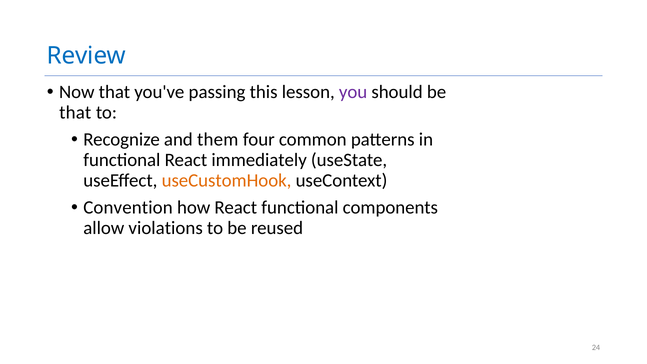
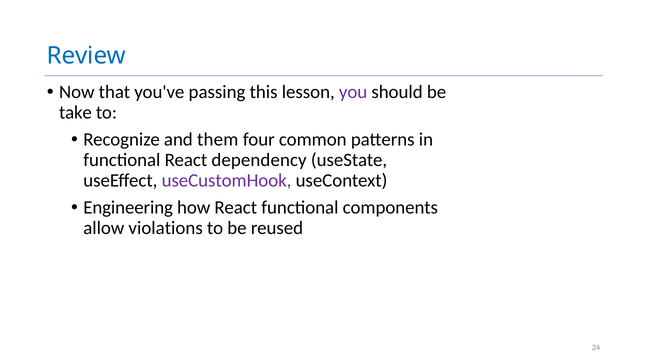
that: that -> take (75, 112)
immediately: immediately -> dependency (259, 160)
useCustomHook colour: orange -> purple (227, 180)
Convention: Convention -> Engineering (128, 207)
